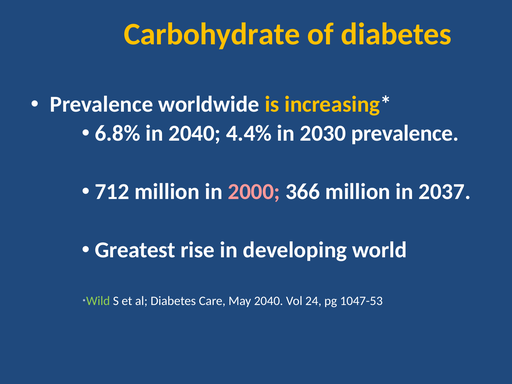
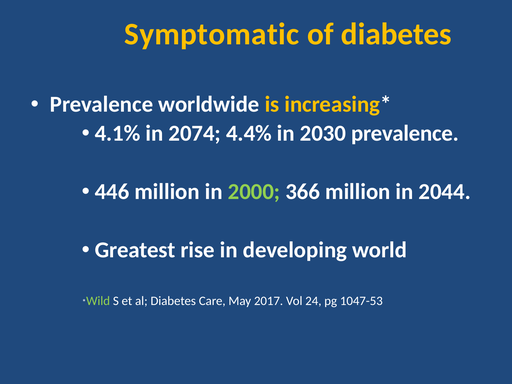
Carbohydrate: Carbohydrate -> Symptomatic (212, 34)
6.8%: 6.8% -> 4.1% (118, 133)
in 2040: 2040 -> 2074 (195, 133)
712: 712 -> 446 (112, 192)
2000 colour: pink -> light green (254, 192)
2037: 2037 -> 2044 (445, 192)
May 2040: 2040 -> 2017 (269, 301)
